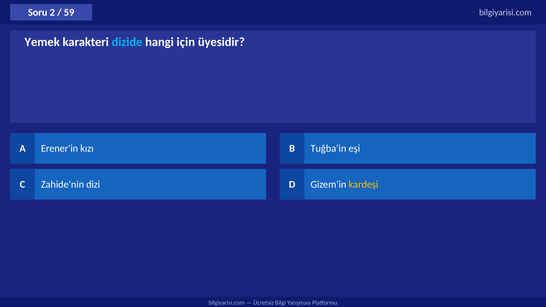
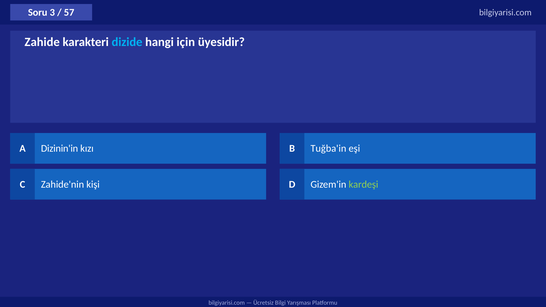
2: 2 -> 3 (52, 12)
59: 59 -> 57 (69, 12)
Yemek: Yemek -> Zahide (42, 42)
Erener'in: Erener'in -> Dizinin'in (60, 149)
dizi: dizi -> kişi (93, 184)
kardeşi colour: yellow -> light green (363, 184)
